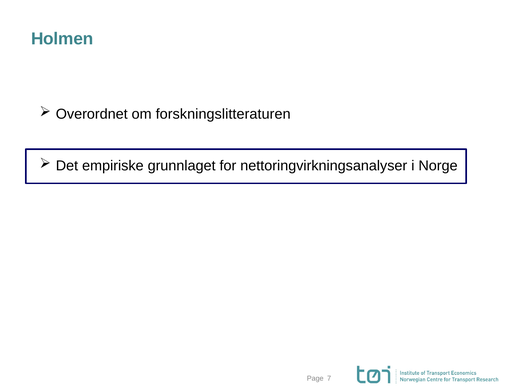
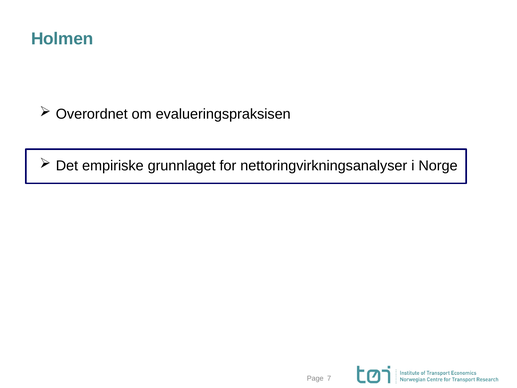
forskningslitteraturen: forskningslitteraturen -> evalueringspraksisen (223, 114)
